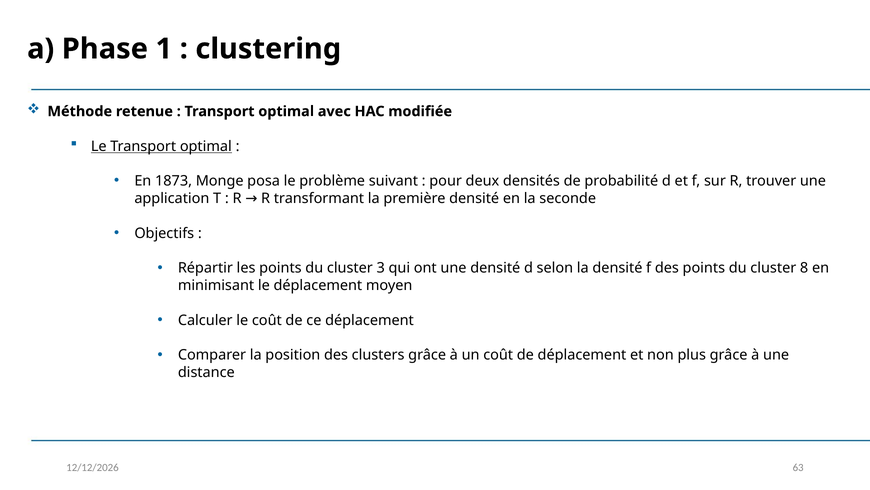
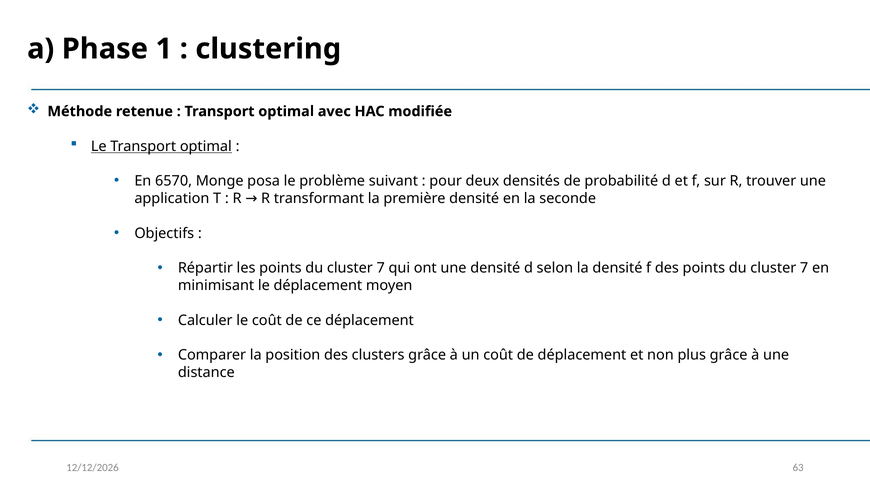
1873: 1873 -> 6570 (174, 181)
3: 3 -> 7 (381, 268)
8: 8 -> 7 (804, 268)
